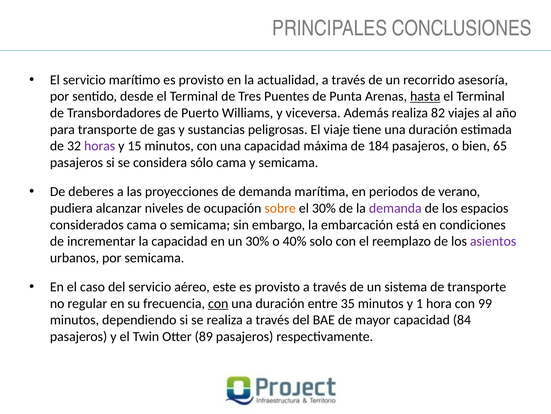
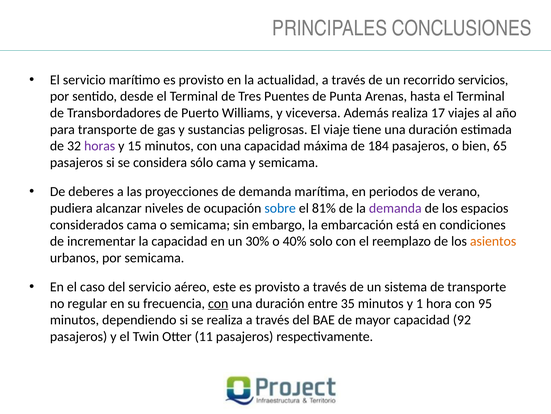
asesoría: asesoría -> servicios (483, 80)
hasta underline: present -> none (425, 96)
82: 82 -> 17 (438, 113)
sobre colour: orange -> blue (280, 208)
el 30%: 30% -> 81% (324, 208)
asientos colour: purple -> orange (493, 241)
99: 99 -> 95 (485, 303)
84: 84 -> 92 (462, 319)
89: 89 -> 11 (204, 336)
